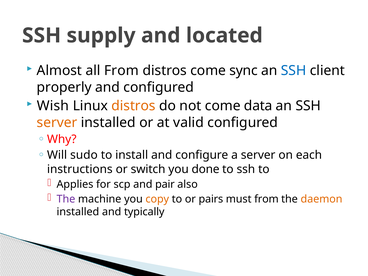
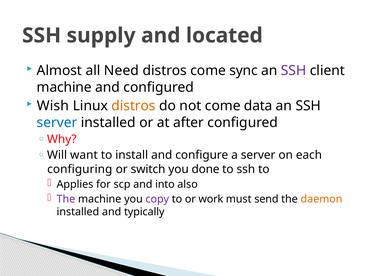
all From: From -> Need (121, 71)
SSH colour: blue -> purple (294, 71)
properly: properly -> machine (64, 87)
server colour: orange -> blue (57, 122)
valid: valid -> after (189, 122)
sudo: sudo -> want (84, 155)
instructions: instructions -> configuring (80, 169)
pair: pair -> into (165, 184)
copy colour: orange -> purple (157, 199)
pairs: pairs -> work (211, 199)
must from: from -> send (266, 199)
